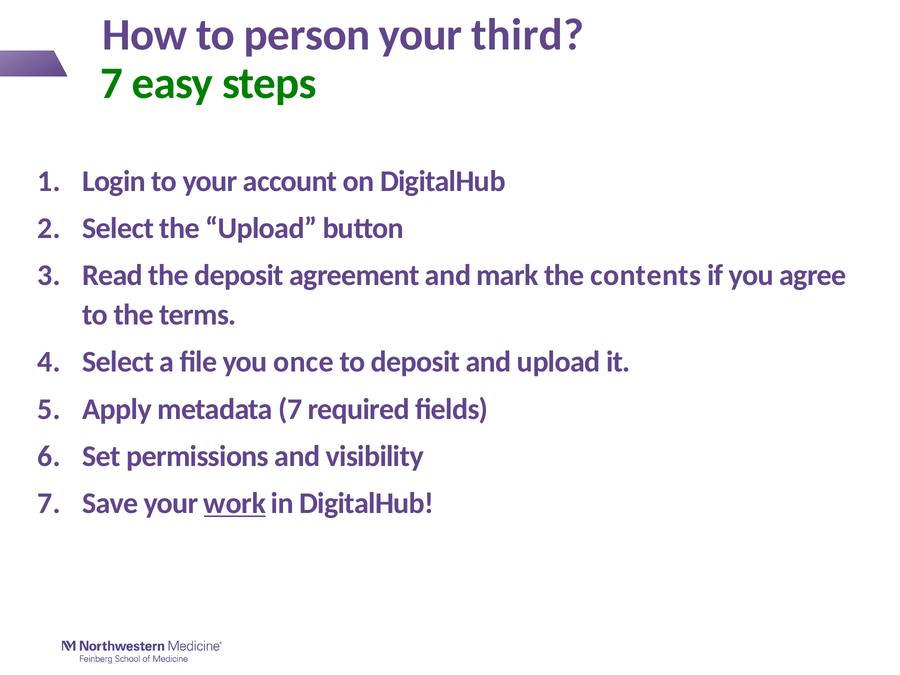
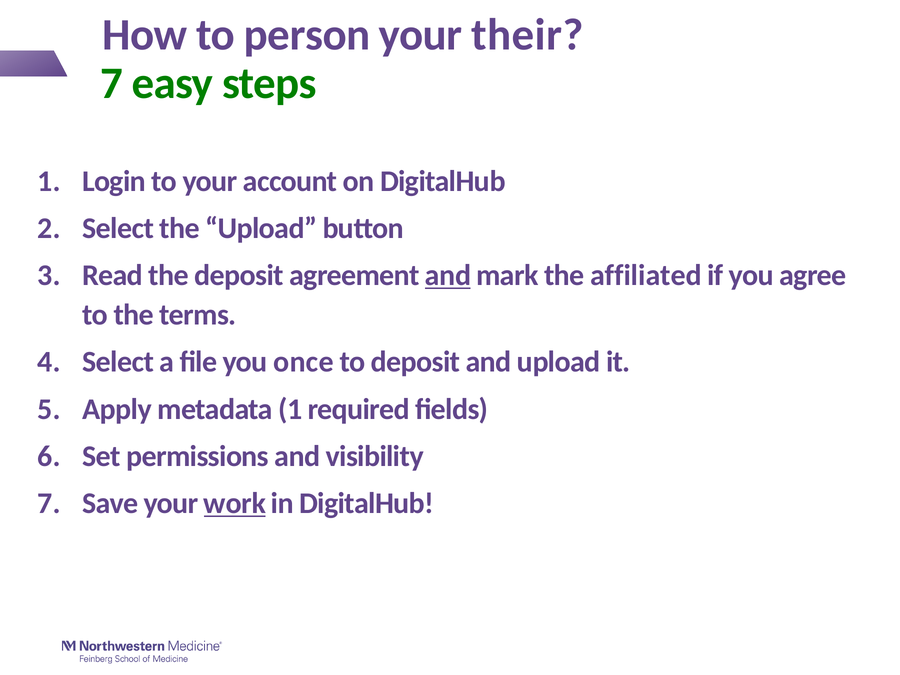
third: third -> their (528, 35)
and underline: none -> present (448, 275)
contents: contents -> affiliated (646, 275)
metadata 7: 7 -> 1 (290, 409)
